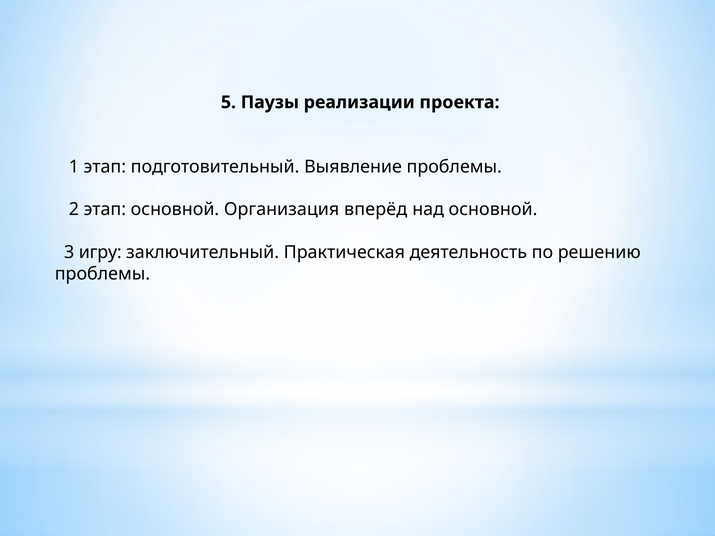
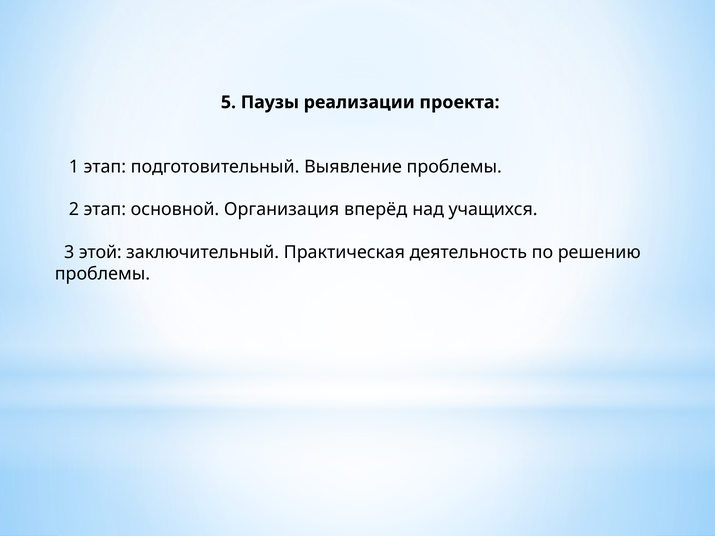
над основной: основной -> учащихся (493, 210)
игру: игру -> этой (100, 252)
